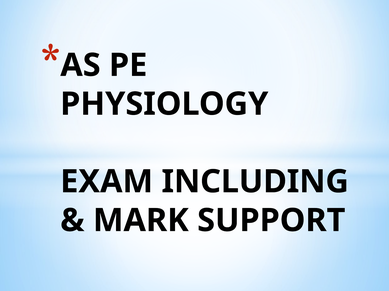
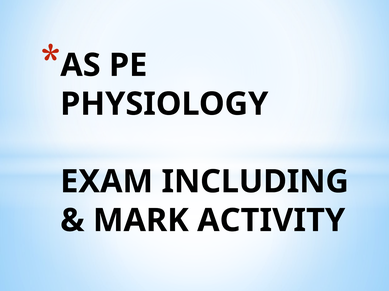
SUPPORT: SUPPORT -> ACTIVITY (271, 221)
